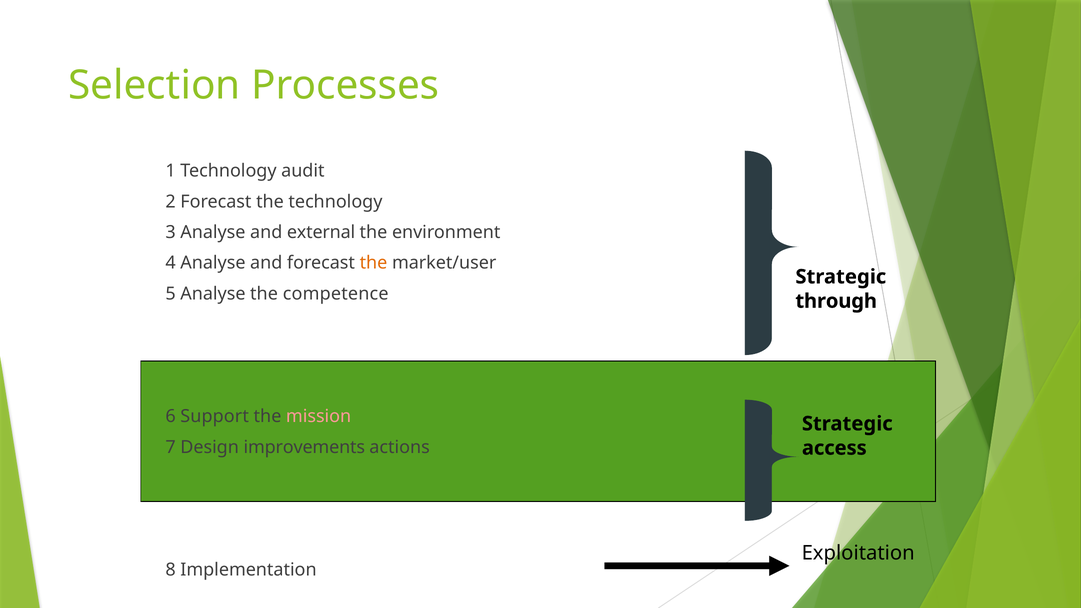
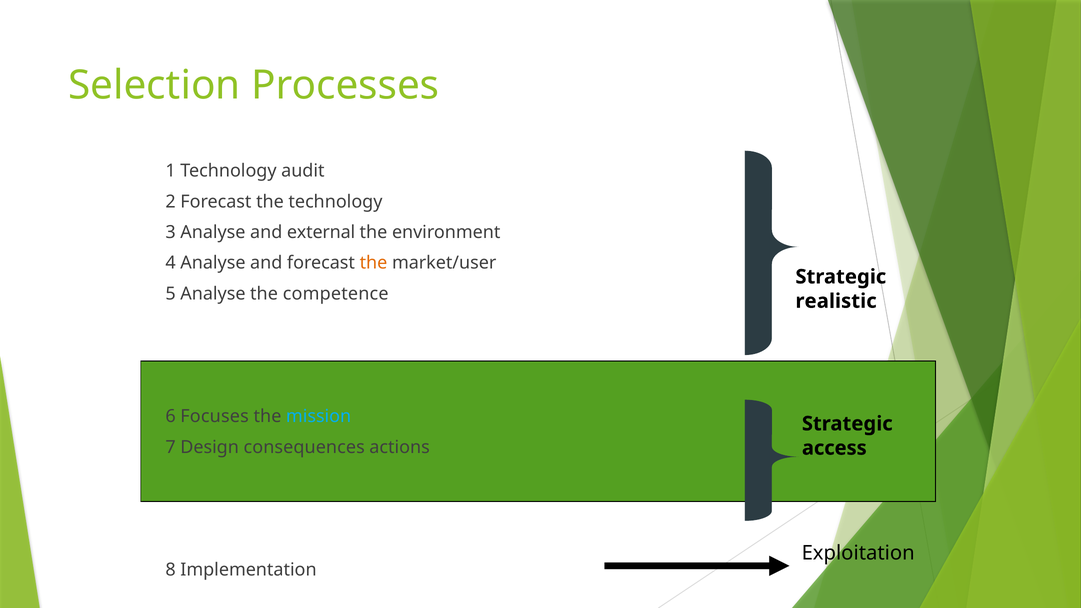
through: through -> realistic (836, 301)
Support: Support -> Focuses (215, 417)
mission colour: pink -> light blue (319, 417)
improvements: improvements -> consequences (304, 447)
